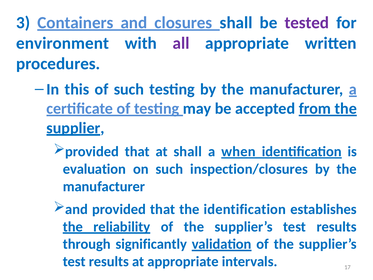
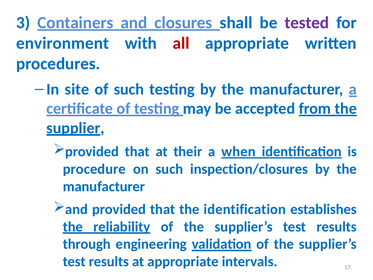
all colour: purple -> red (181, 43)
this: this -> site (77, 89)
at shall: shall -> their (188, 151)
evaluation: evaluation -> procedure (94, 169)
significantly: significantly -> engineering (151, 244)
